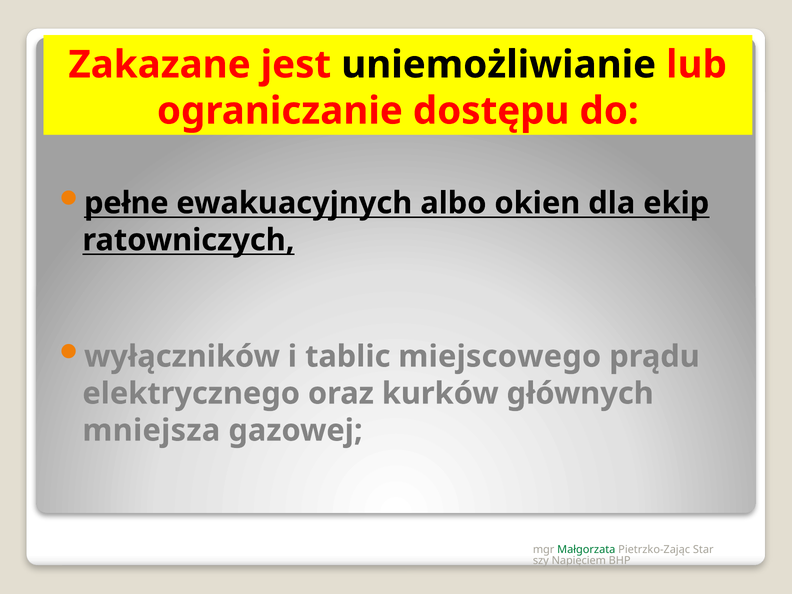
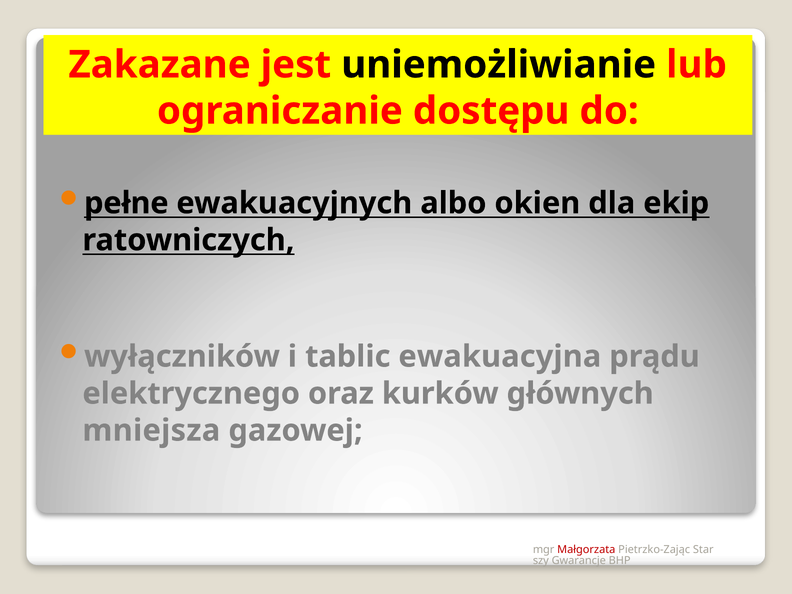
miejscowego: miejscowego -> ewakuacyjna (500, 357)
Małgorzata colour: green -> red (586, 550)
Napięciem: Napięciem -> Gwarancje (579, 561)
